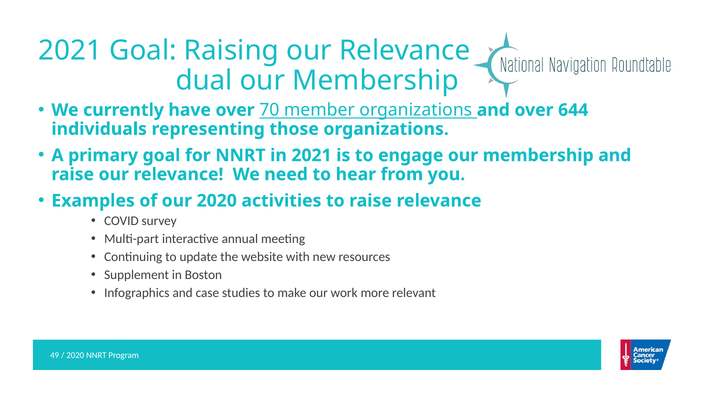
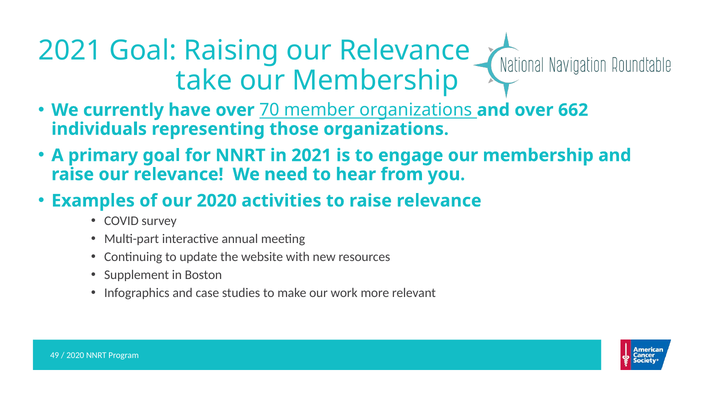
dual: dual -> take (204, 81)
644: 644 -> 662 (573, 110)
